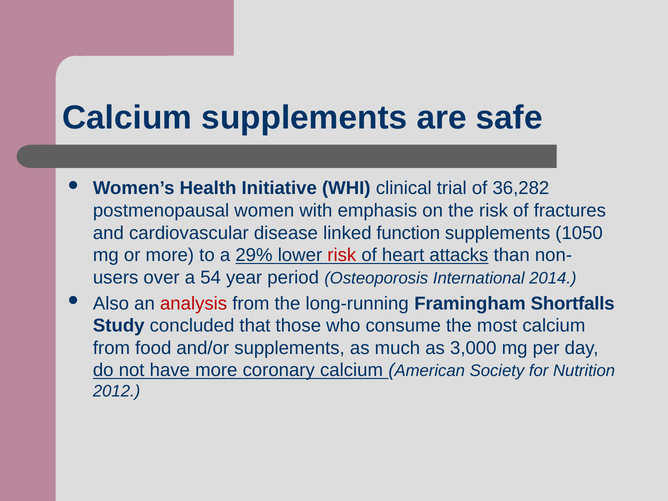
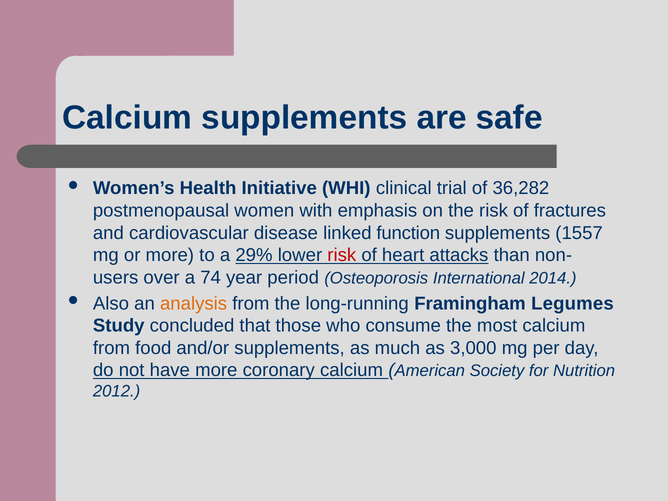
1050: 1050 -> 1557 (579, 233)
54: 54 -> 74 (211, 277)
analysis colour: red -> orange (194, 303)
Shortfalls: Shortfalls -> Legumes (572, 303)
